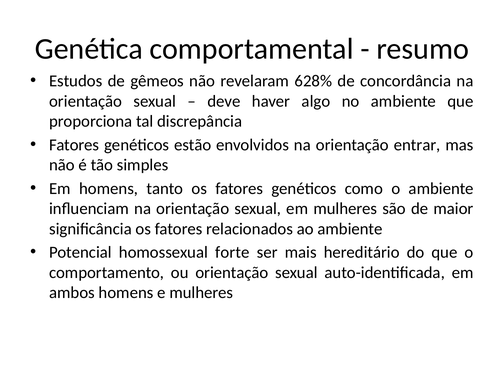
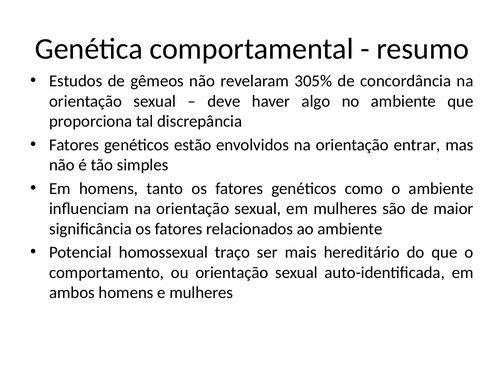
628%: 628% -> 305% (313, 81)
forte: forte -> traço (232, 252)
